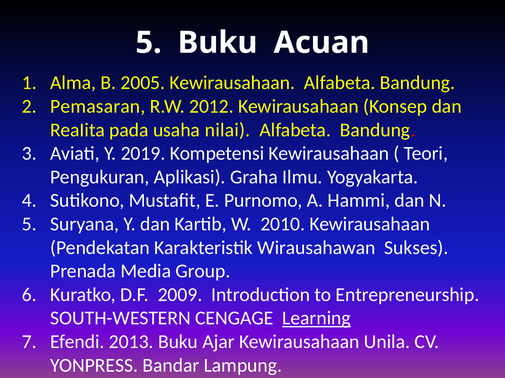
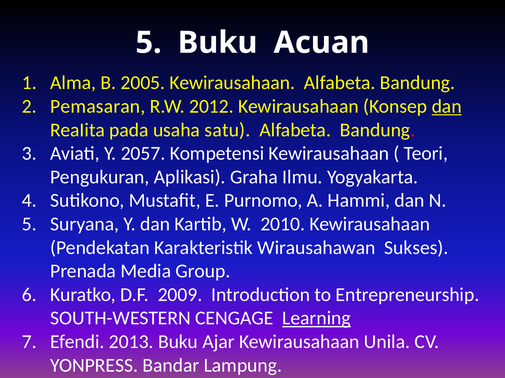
dan underline: none -> present (447, 107)
nilai: nilai -> satu (227, 130)
2019: 2019 -> 2057 (143, 154)
